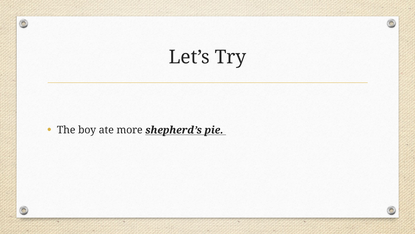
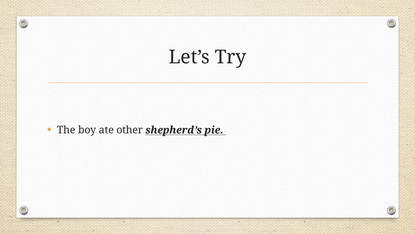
more: more -> other (130, 130)
